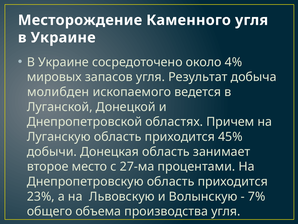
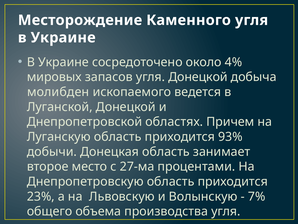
угля Результат: Результат -> Донецкой (198, 77)
45%: 45% -> 93% (230, 136)
